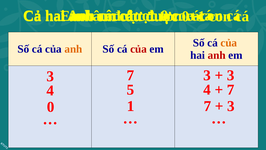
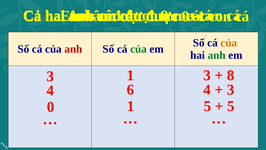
anh colour: orange -> red (73, 49)
của colour: red -> green (139, 49)
anh colour: red -> green (217, 55)
3 7: 7 -> 1 (130, 75)
3: 3 -> 8 (231, 75)
5: 5 -> 6 (130, 89)
7: 7 -> 3 (231, 89)
1 7: 7 -> 5 (207, 106)
3: 3 -> 5 (231, 106)
